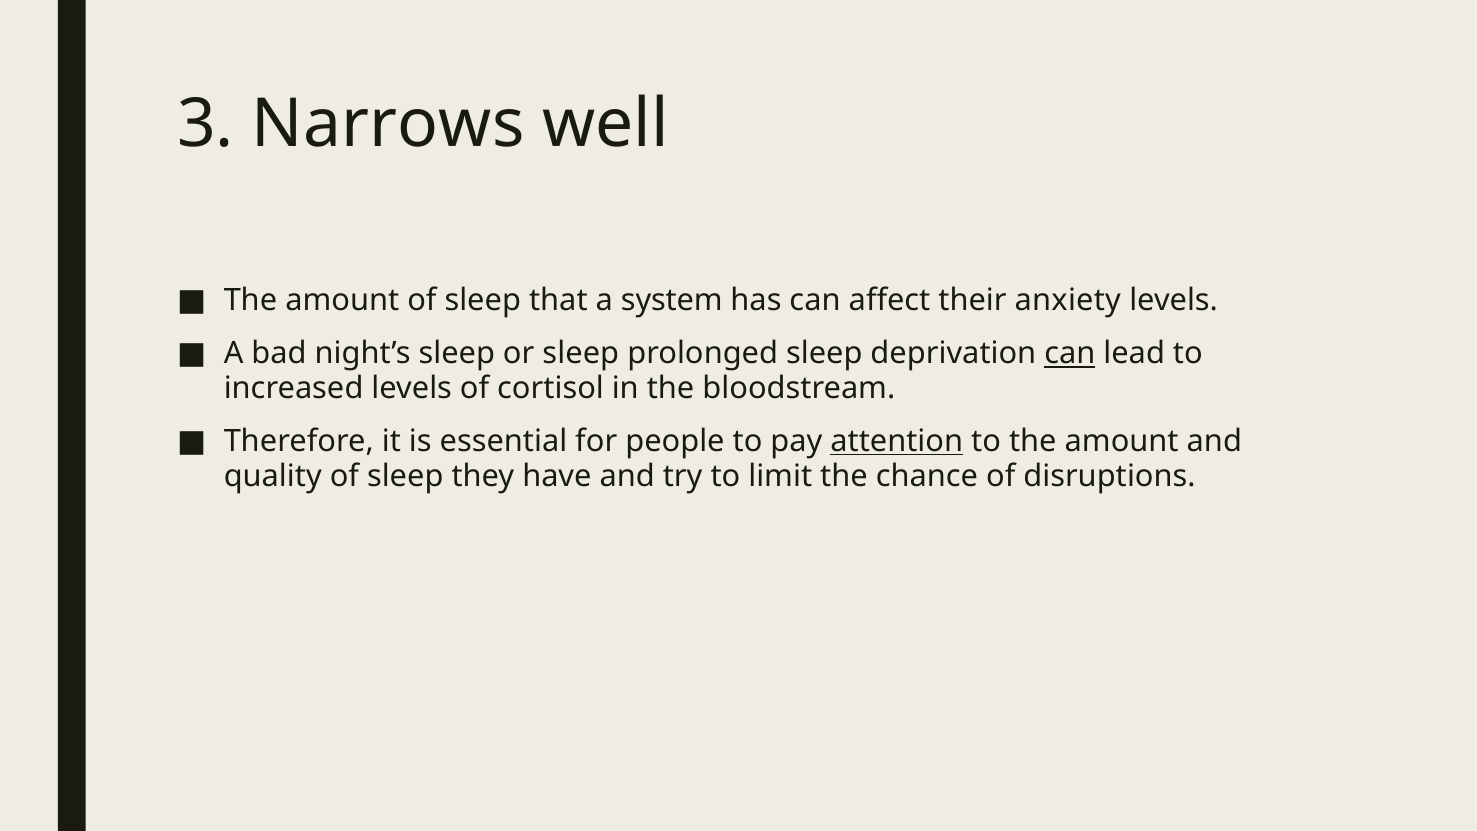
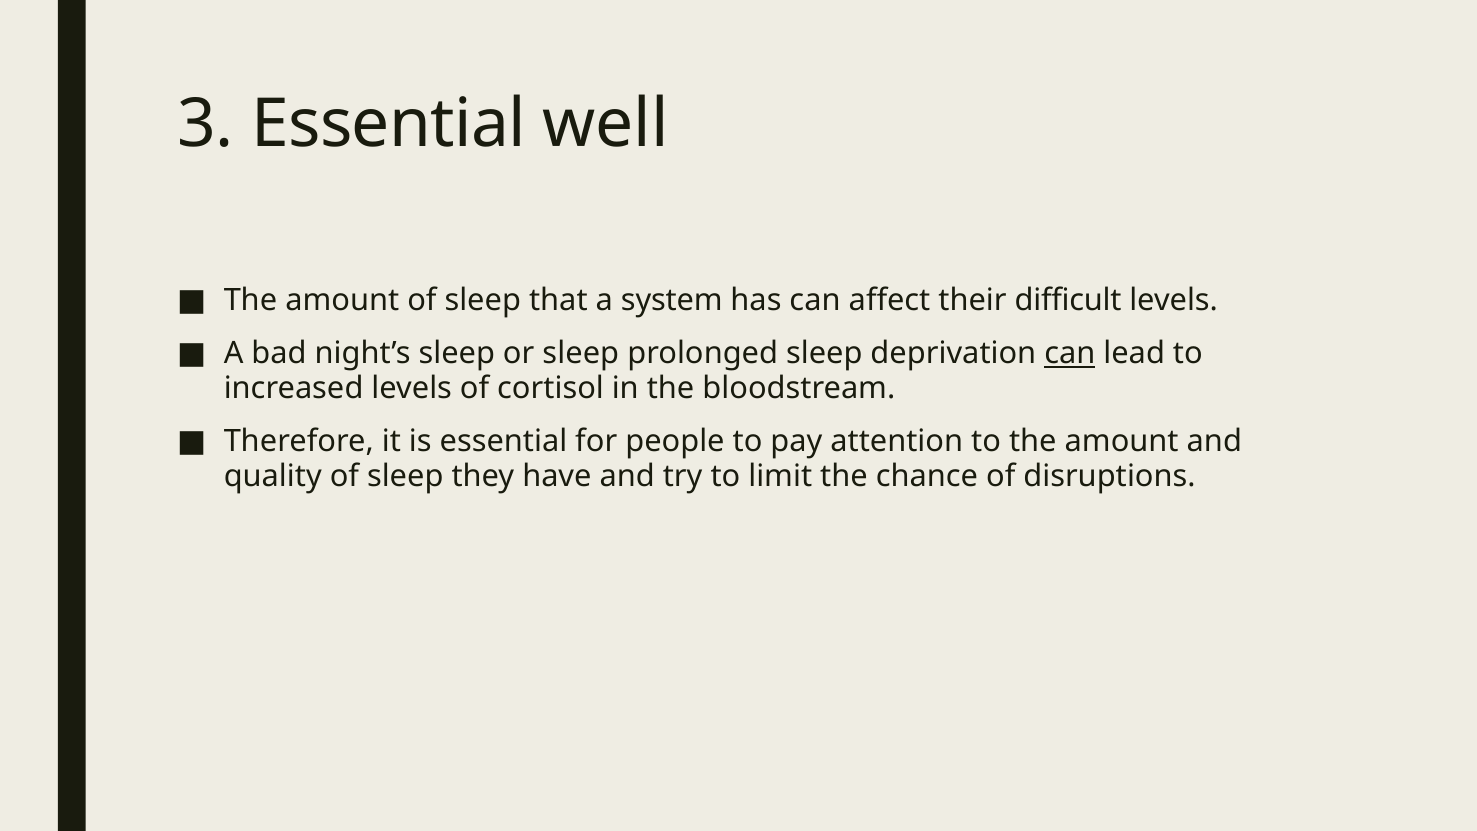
3 Narrows: Narrows -> Essential (389, 124)
anxiety: anxiety -> difficult (1068, 300)
attention underline: present -> none (897, 441)
